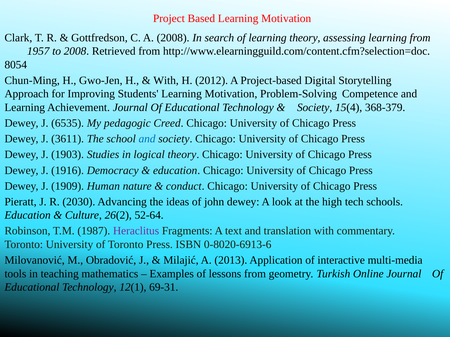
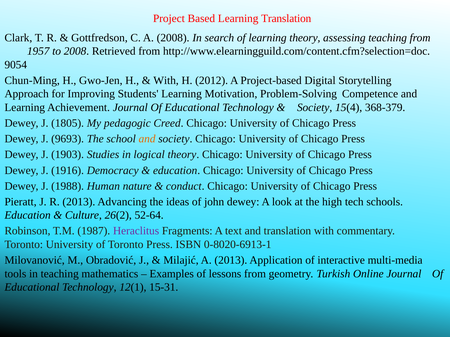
Based Learning Motivation: Motivation -> Translation (286, 18)
assessing learning: learning -> teaching (388, 38)
8054: 8054 -> 9054 (16, 65)
6535: 6535 -> 1805 (68, 123)
3611: 3611 -> 9693 (68, 139)
and colour: blue -> orange (147, 139)
1909: 1909 -> 1988 (68, 186)
R 2030: 2030 -> 2013 (79, 202)
0-8020-6913-6: 0-8020-6913-6 -> 0-8020-6913-1 (238, 245)
69-31: 69-31 -> 15-31 (164, 288)
